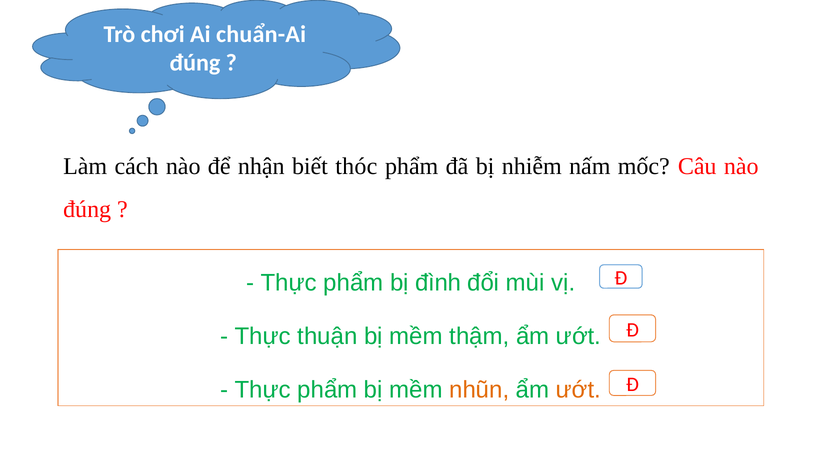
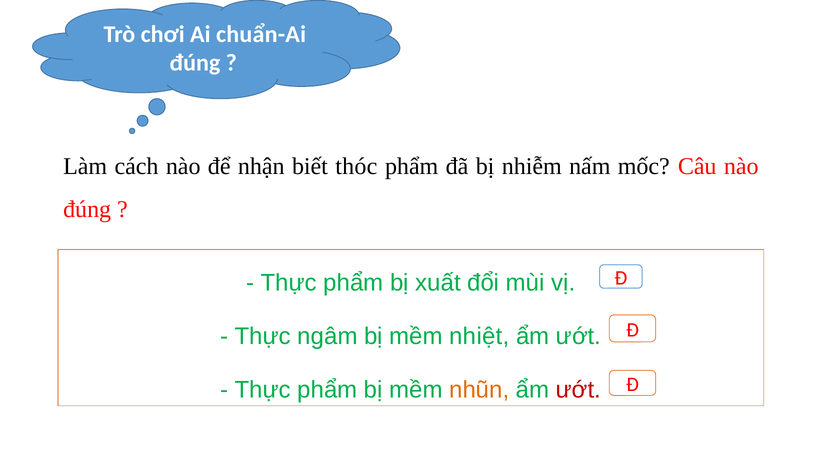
đình: đình -> xuất (438, 283)
thuận: thuận -> ngâm (327, 337)
thậm: thậm -> nhiệt (479, 337)
ướt colour: orange -> red (578, 390)
